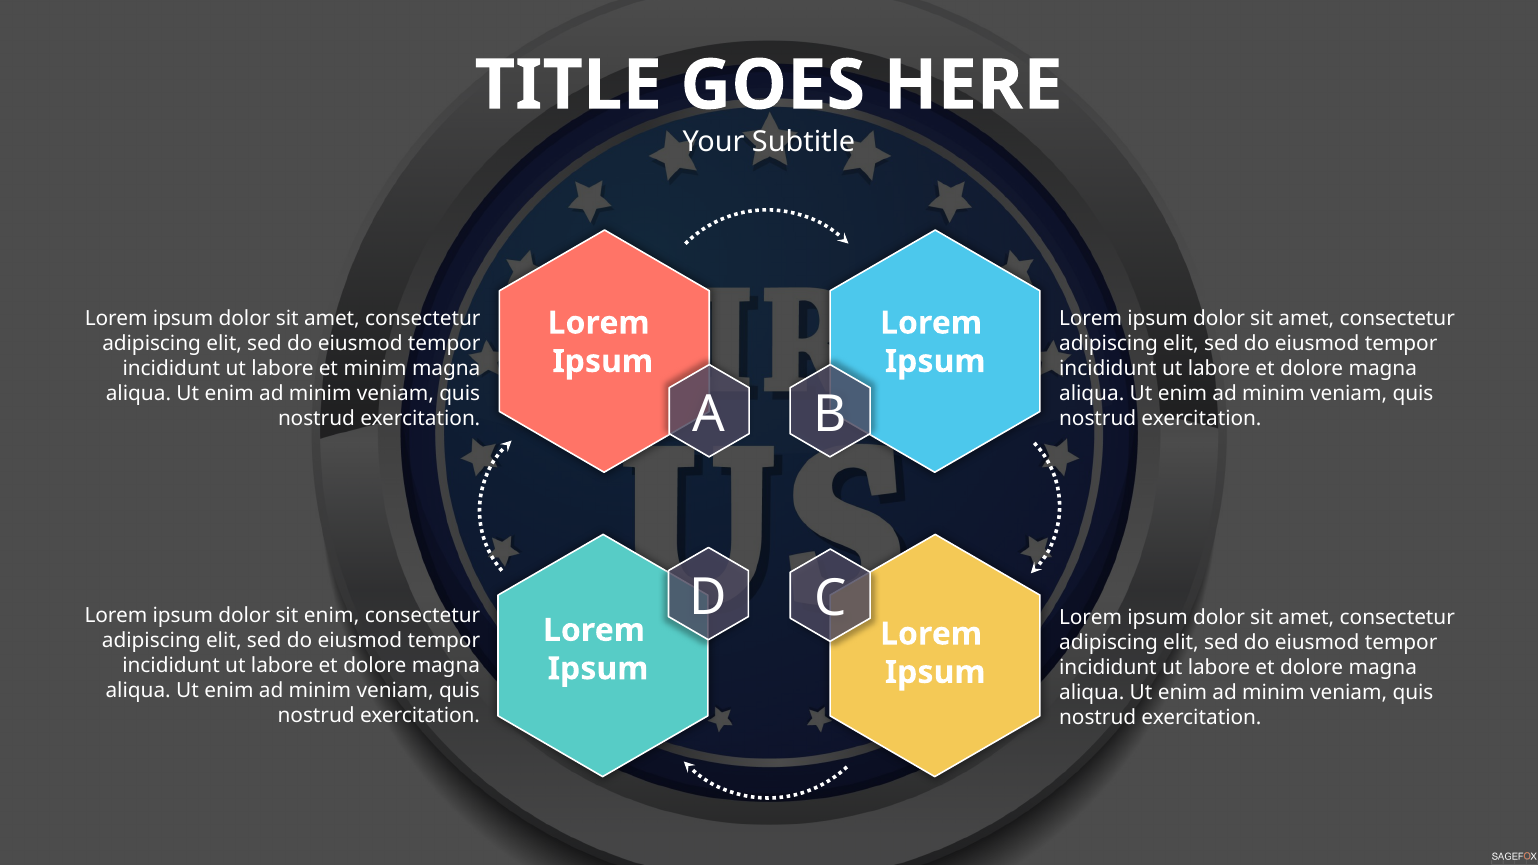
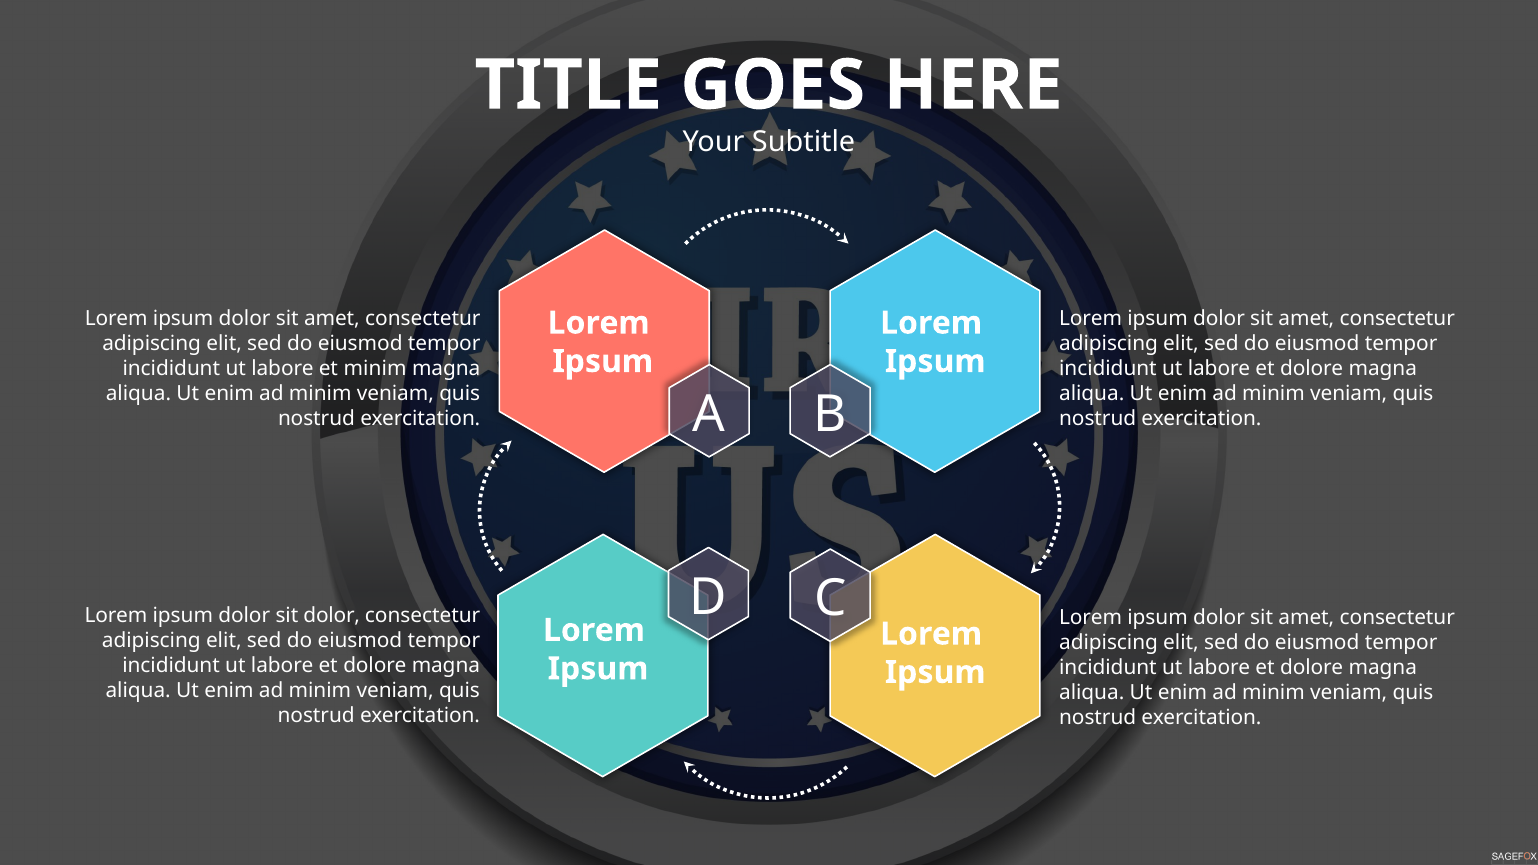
sit enim: enim -> dolor (332, 616)
